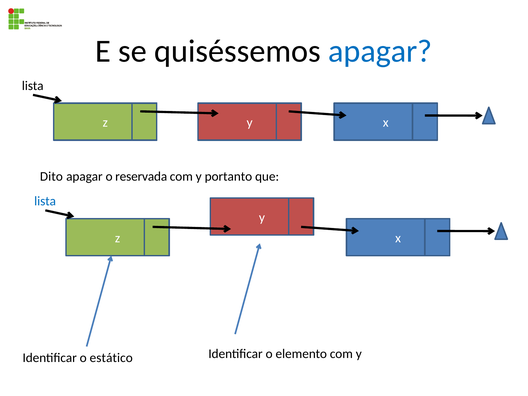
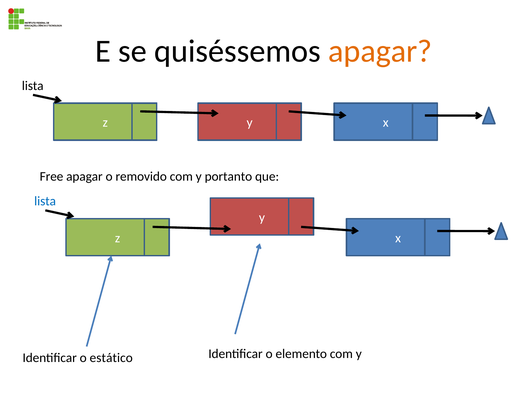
apagar colour: blue -> orange (380, 51)
Dito: Dito -> Free (52, 176)
reservada: reservada -> removido (141, 176)
